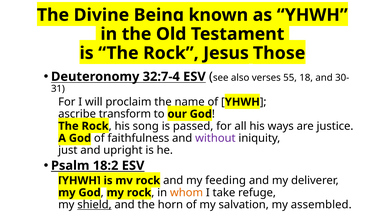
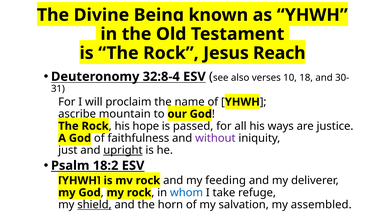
Those: Those -> Reach (279, 53)
32:7-4: 32:7-4 -> 32:8-4 (161, 77)
55: 55 -> 10 (290, 78)
transform: transform -> mountain (125, 114)
song: song -> hope (146, 126)
upright underline: none -> present (123, 151)
whom colour: orange -> blue (186, 193)
